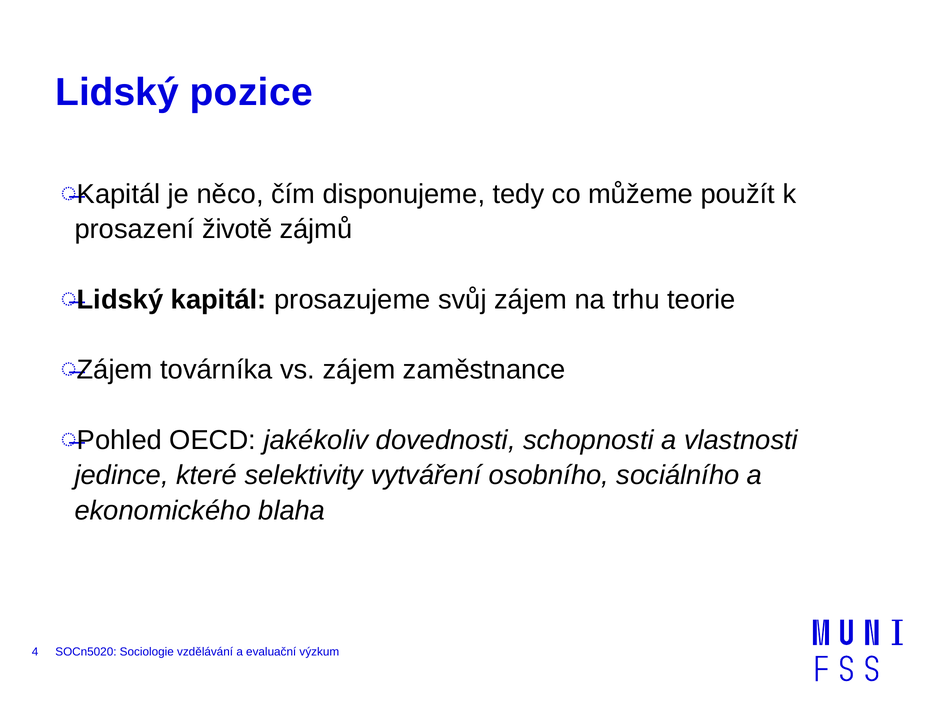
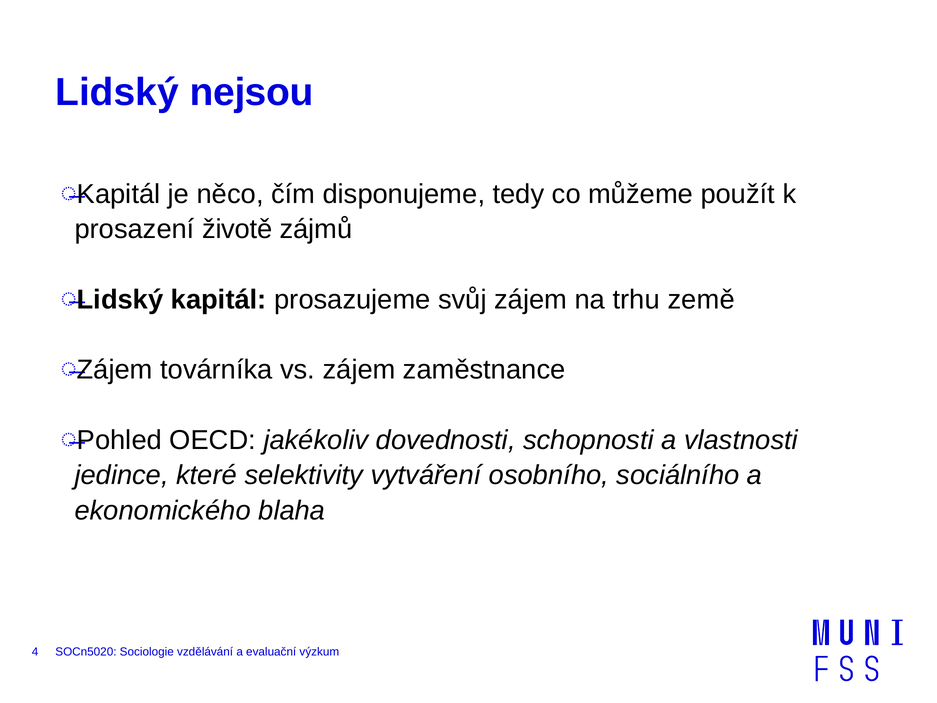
pozice: pozice -> nejsou (252, 92)
teorie: teorie -> země (701, 300)
